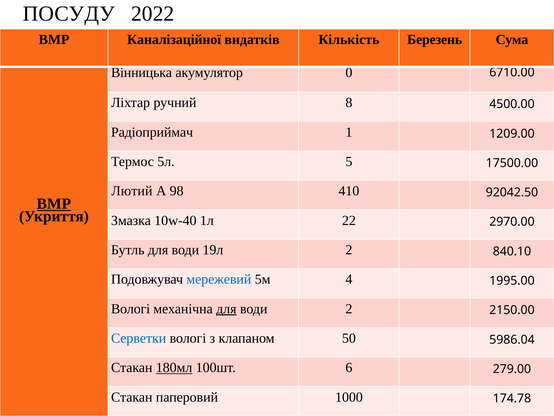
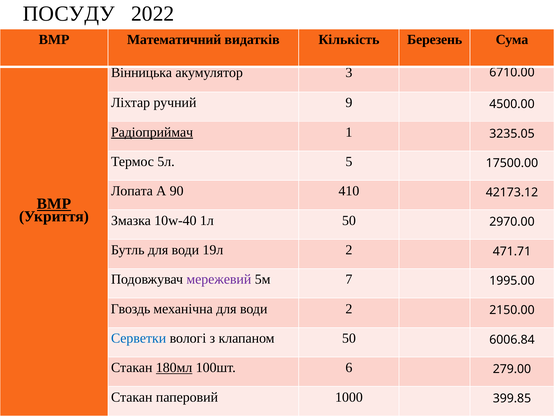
Каналізаційної: Каналізаційної -> Математичний (174, 40)
0: 0 -> 3 (349, 72)
8: 8 -> 9 (349, 103)
Радіоприймач underline: none -> present (152, 132)
1209.00: 1209.00 -> 3235.05 (512, 133)
Лютий: Лютий -> Лопата (132, 191)
98: 98 -> 90 (177, 191)
92042.50: 92042.50 -> 42173.12 (512, 192)
1л 22: 22 -> 50 (349, 220)
840.10: 840.10 -> 471.71 (512, 251)
мережевий colour: blue -> purple (219, 279)
4: 4 -> 7 (349, 279)
Вологі: Вологі -> Гвоздь (131, 308)
для underline: present -> none (226, 308)
5986.04: 5986.04 -> 6006.84 (512, 339)
174.78: 174.78 -> 399.85 (512, 398)
